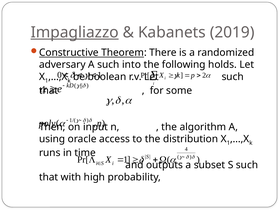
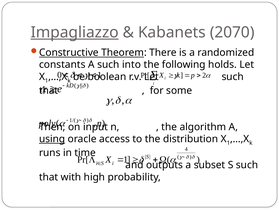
2019: 2019 -> 2070 (232, 32)
adversary: adversary -> constants (62, 64)
using underline: none -> present (52, 139)
